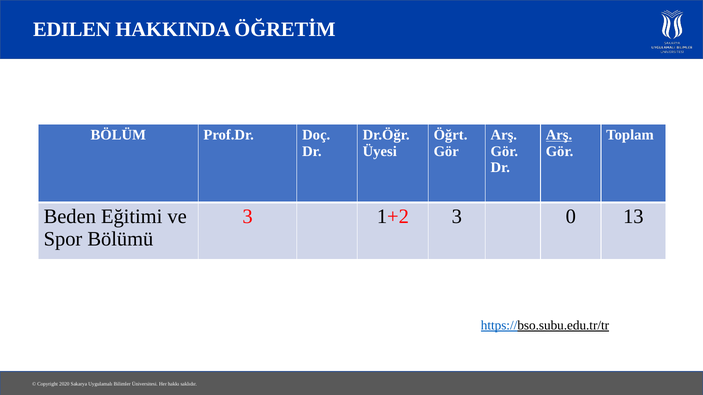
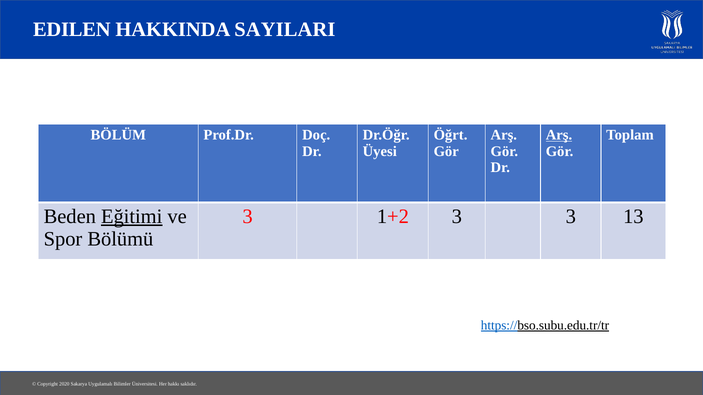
ÖĞRETİM: ÖĞRETİM -> SAYILARI (285, 29)
Eğitimi underline: none -> present (132, 217)
3 0: 0 -> 3 (571, 217)
